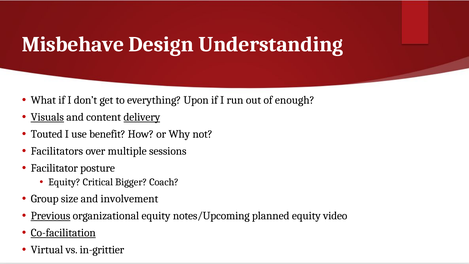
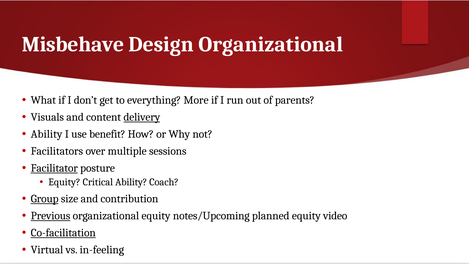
Design Understanding: Understanding -> Organizational (271, 44)
Upon: Upon -> More (196, 100)
enough: enough -> parents (295, 100)
Visuals underline: present -> none (47, 117)
Touted: Touted -> Ability (47, 134)
Facilitator underline: none -> present (54, 168)
Critical Bigger: Bigger -> Ability (131, 182)
Group underline: none -> present (45, 199)
involvement: involvement -> contribution (129, 199)
in-grittier: in-grittier -> in-feeling (102, 250)
